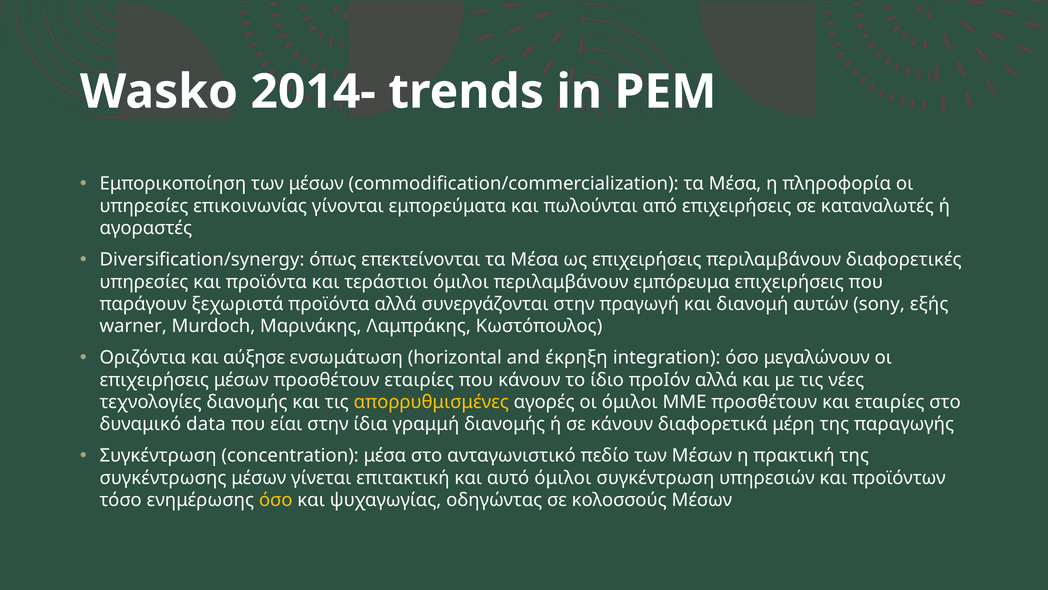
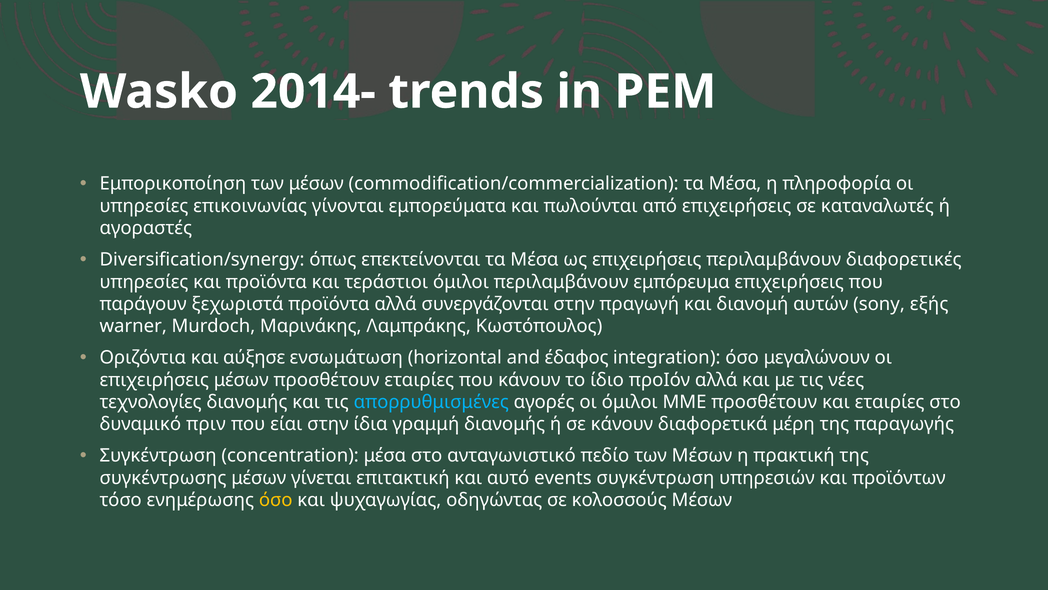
έκρηξη: έκρηξη -> έδαφος (577, 358)
απορρυθμισμένες colour: yellow -> light blue (431, 402)
data: data -> πριν (206, 424)
αυτό όμιλοι: όμιλοι -> events (563, 478)
